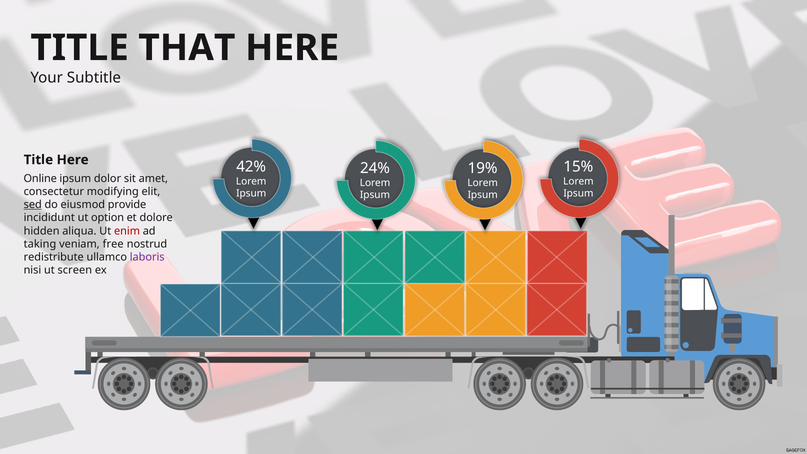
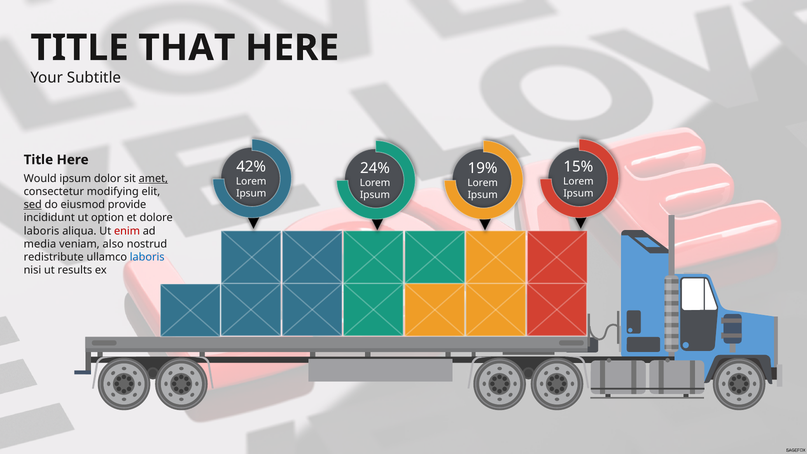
Online: Online -> Would (40, 178)
amet underline: none -> present (153, 178)
hidden: hidden -> laboris (42, 231)
taking: taking -> media (40, 244)
free: free -> also (113, 244)
laboris colour: purple -> blue (147, 257)
screen: screen -> results (75, 270)
